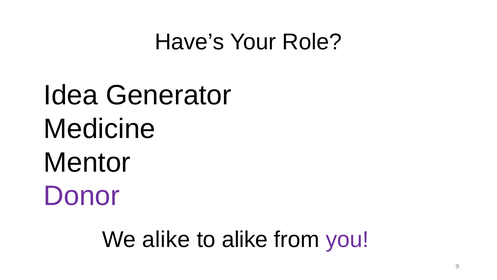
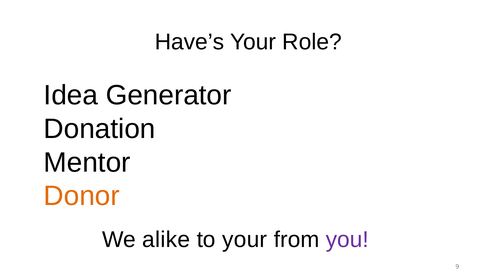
Medicine: Medicine -> Donation (100, 129)
Donor colour: purple -> orange (82, 196)
to alike: alike -> your (245, 239)
